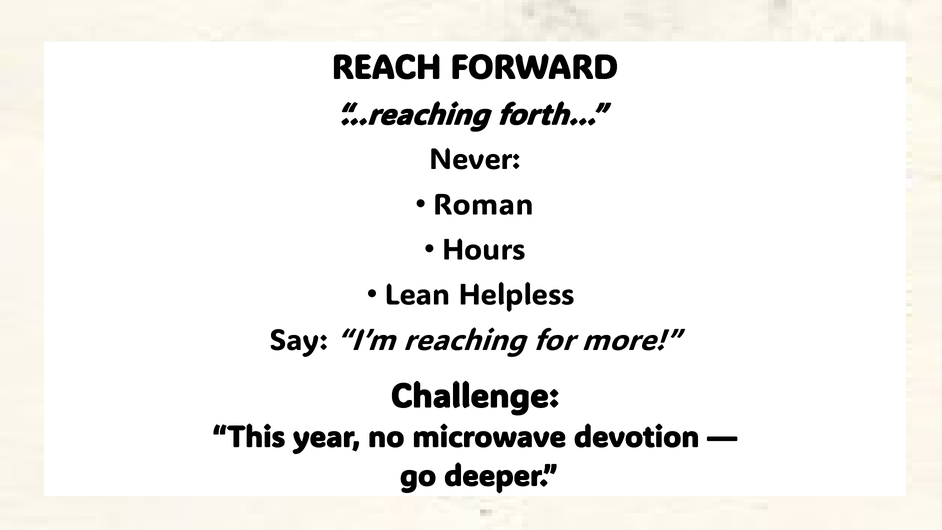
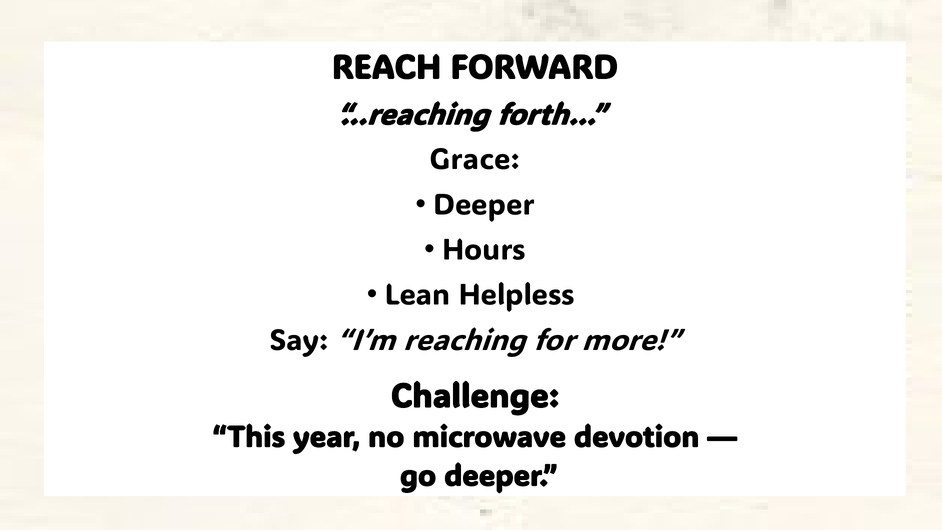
Never: Never -> Grace (475, 160)
Roman: Roman -> Deeper (484, 205)
